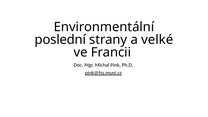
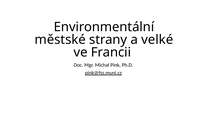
poslední: poslední -> městské (60, 40)
